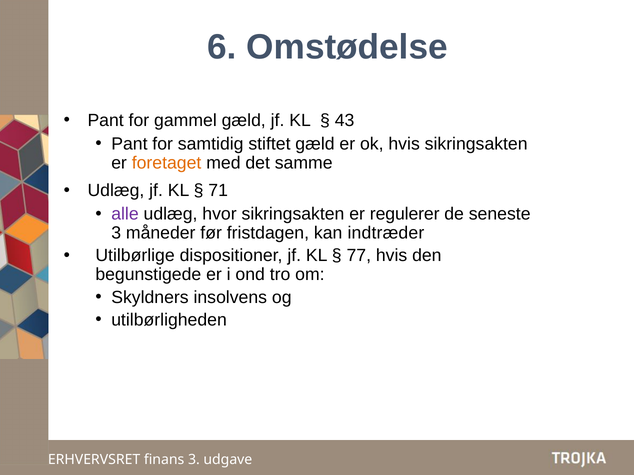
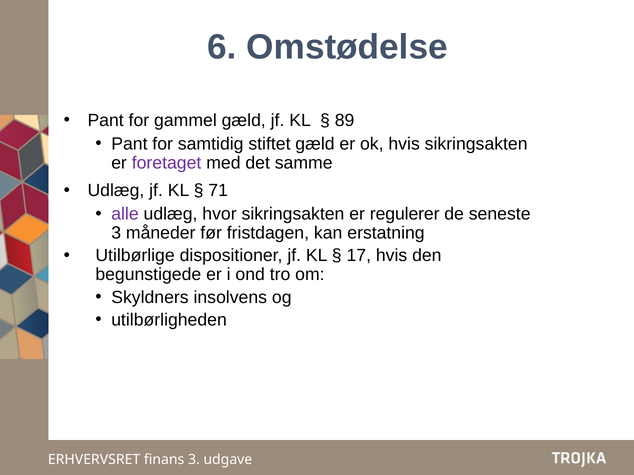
43: 43 -> 89 (345, 121)
foretaget colour: orange -> purple (167, 163)
indtræder: indtræder -> erstatning (386, 233)
77: 77 -> 17 (359, 256)
